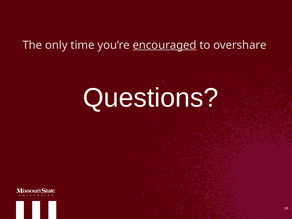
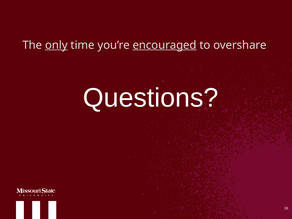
only underline: none -> present (56, 45)
